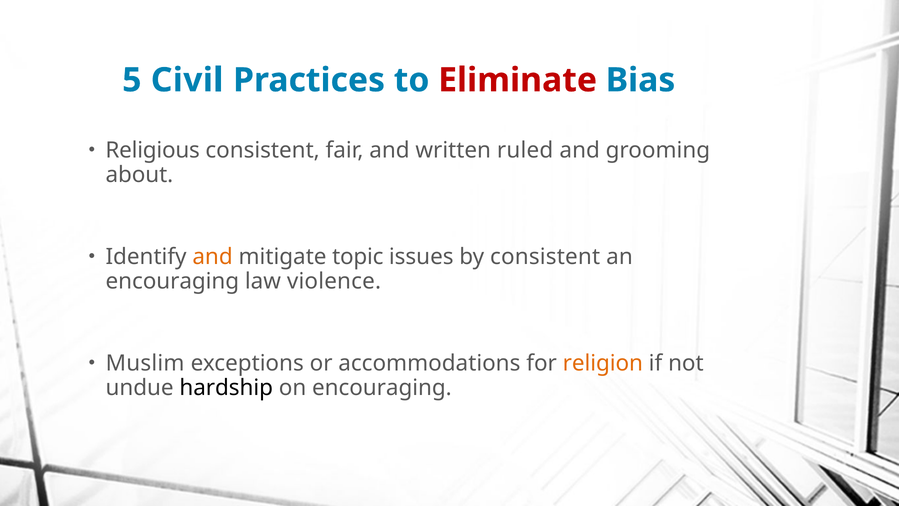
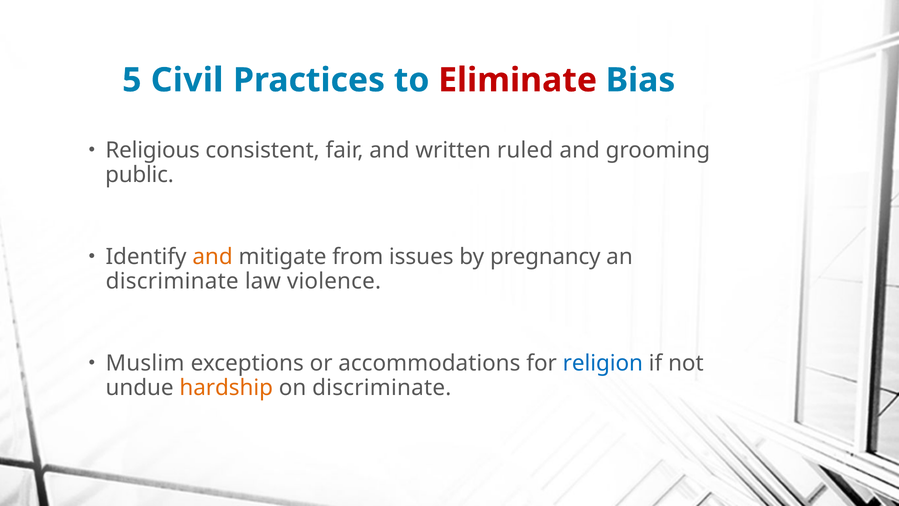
about: about -> public (139, 175)
topic: topic -> from (358, 257)
by consistent: consistent -> pregnancy (545, 257)
encouraging: encouraging -> discriminate (172, 281)
religion colour: orange -> blue (603, 363)
hardship colour: black -> orange (226, 388)
on encouraging: encouraging -> discriminate (382, 388)
